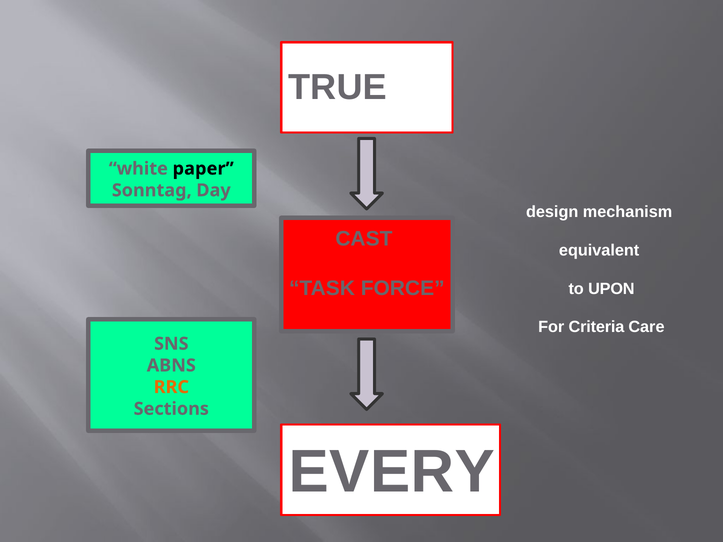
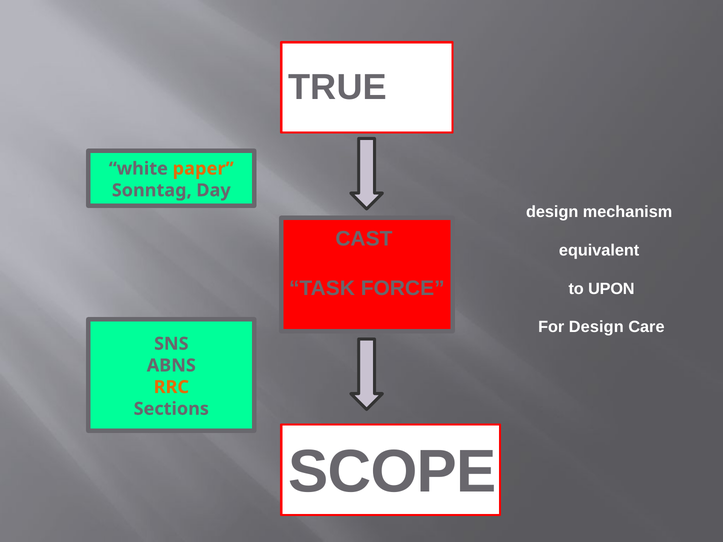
paper colour: black -> orange (203, 169)
For Criteria: Criteria -> Design (596, 327)
EVERY: EVERY -> SCOPE (392, 472)
